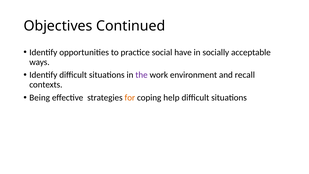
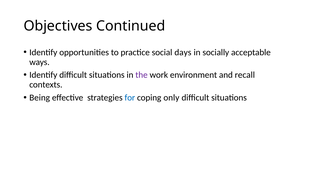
have: have -> days (183, 52)
for colour: orange -> blue (130, 98)
help: help -> only (171, 98)
